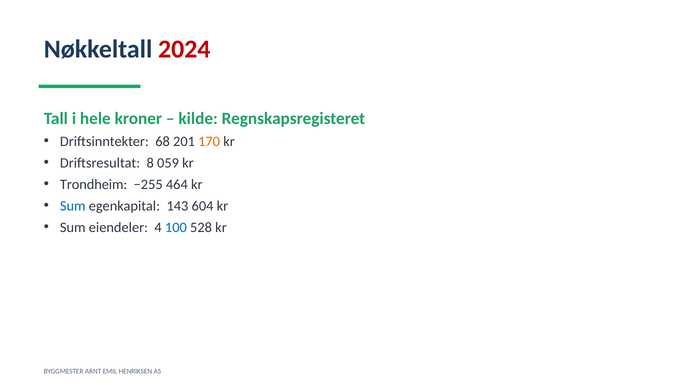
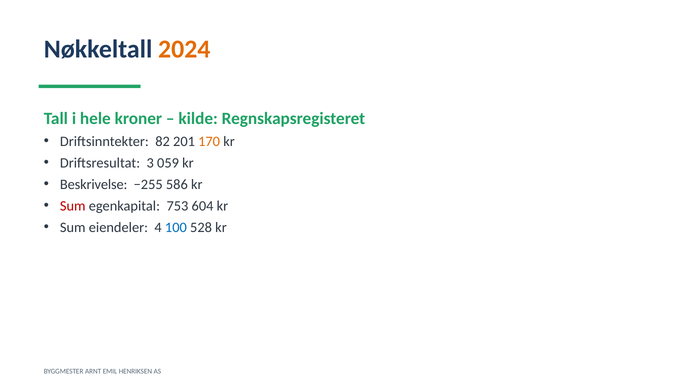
2024 colour: red -> orange (184, 49)
68: 68 -> 82 (163, 142)
8: 8 -> 3 (150, 163)
Trondheim: Trondheim -> Beskrivelse (94, 185)
464: 464 -> 586 (177, 185)
Sum colour: blue -> red (73, 206)
143: 143 -> 753 (177, 206)
